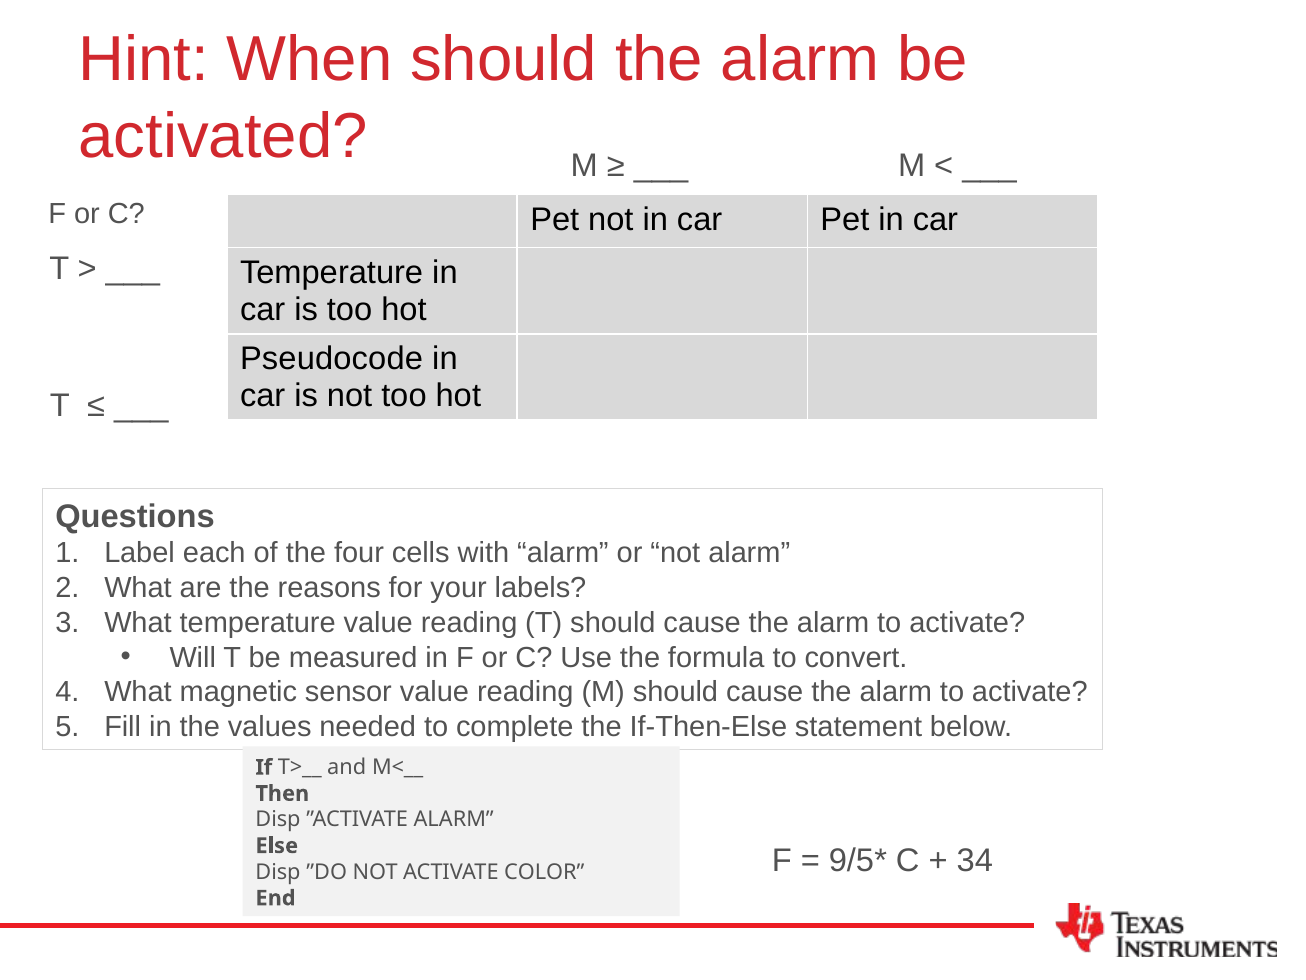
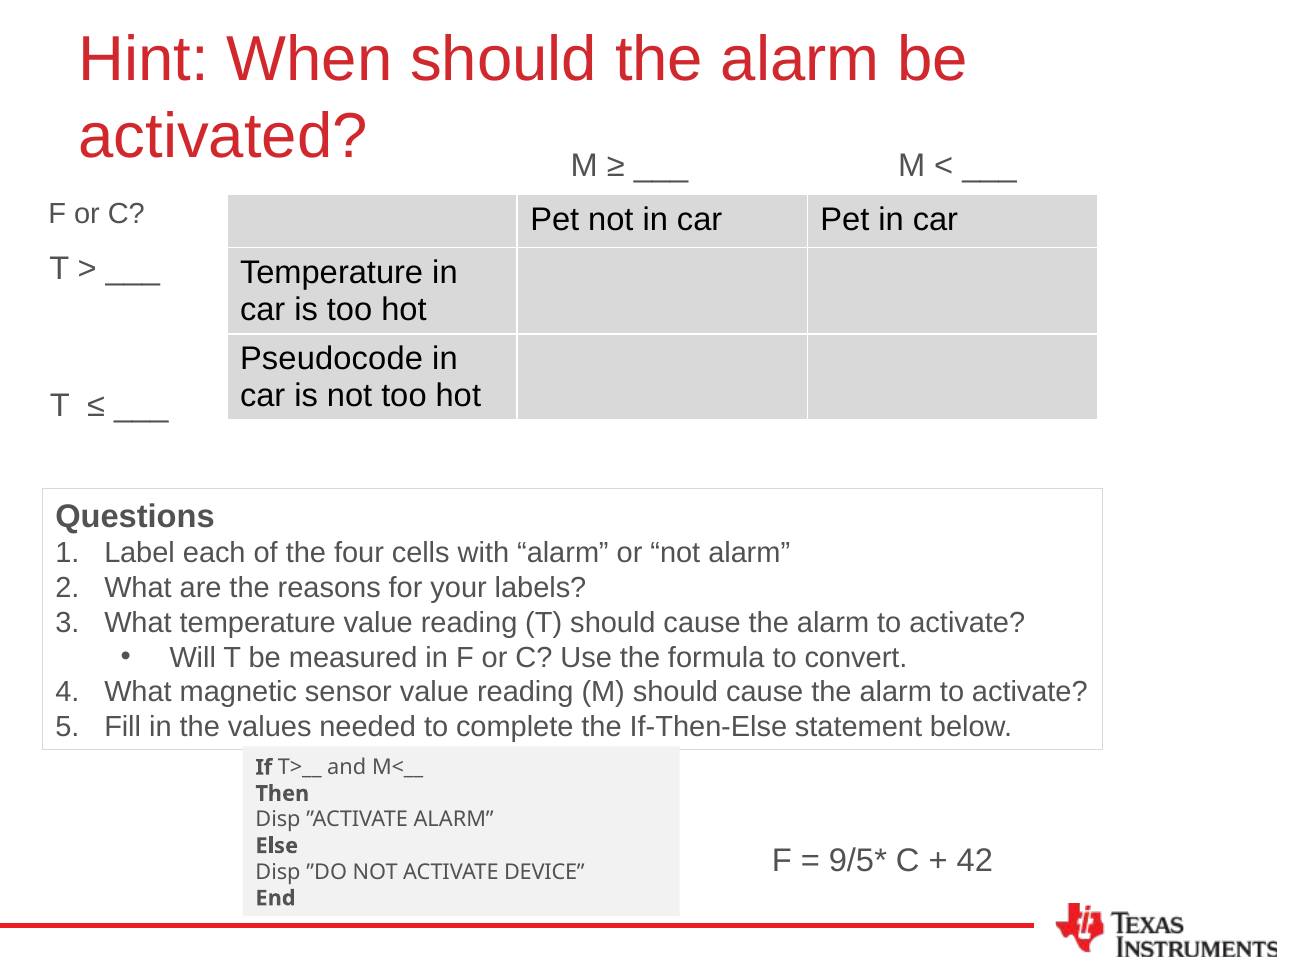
34: 34 -> 42 (975, 860)
COLOR: COLOR -> DEVICE (544, 872)
